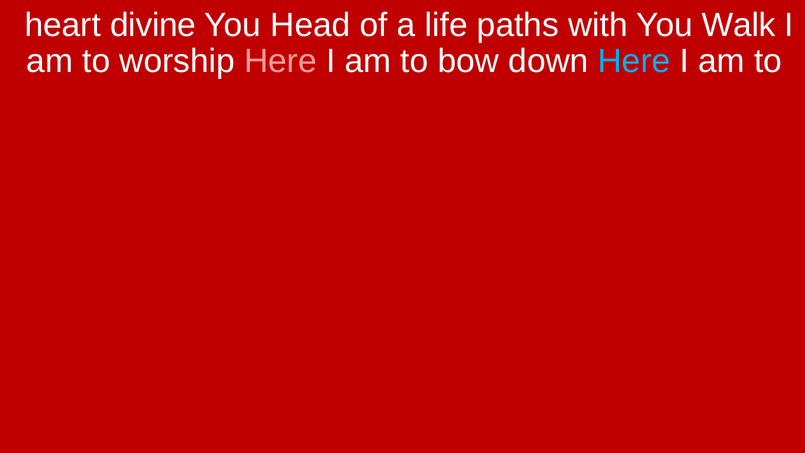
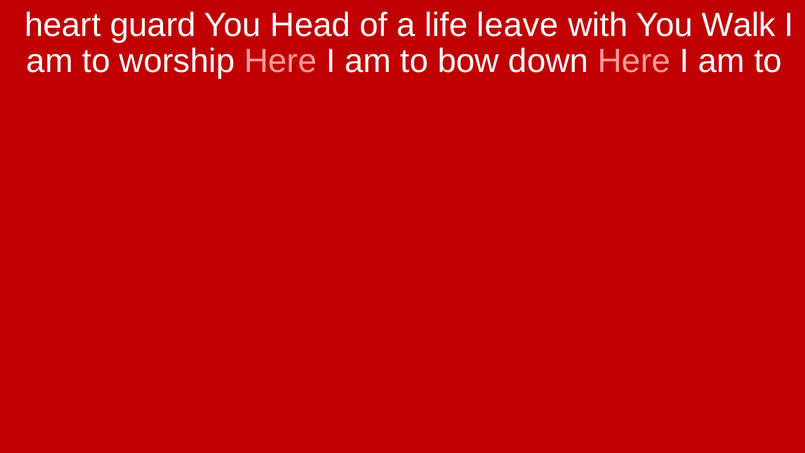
divine: divine -> guard (153, 25)
paths: paths -> leave (518, 25)
Here colour: light blue -> pink (634, 61)
